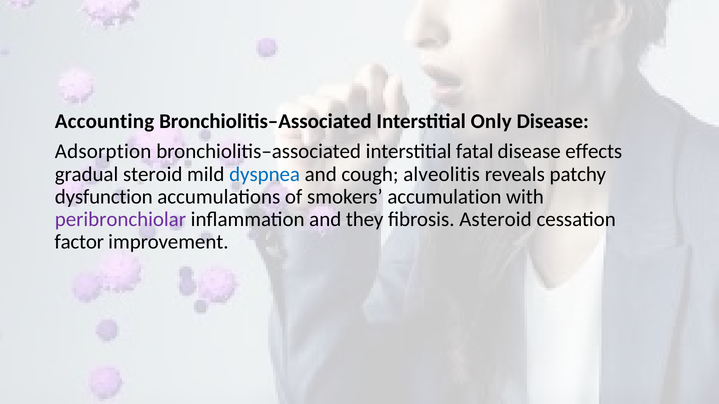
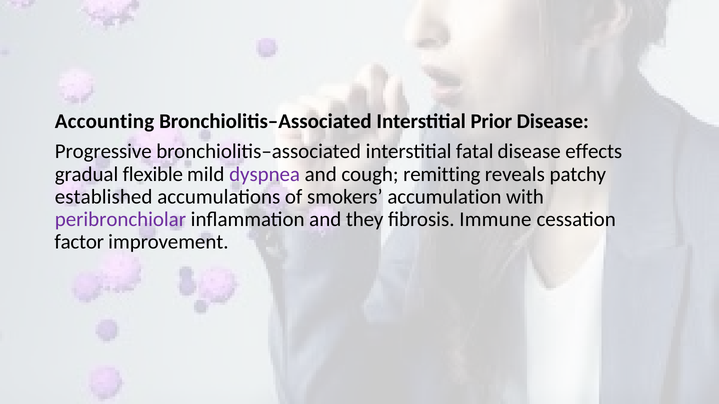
Only: Only -> Prior (491, 122)
Adsorption: Adsorption -> Progressive (103, 152)
steroid: steroid -> flexible (153, 174)
dyspnea colour: blue -> purple (265, 174)
alveolitis: alveolitis -> remitting (442, 174)
dysfunction: dysfunction -> established (104, 197)
Asteroid: Asteroid -> Immune (495, 220)
